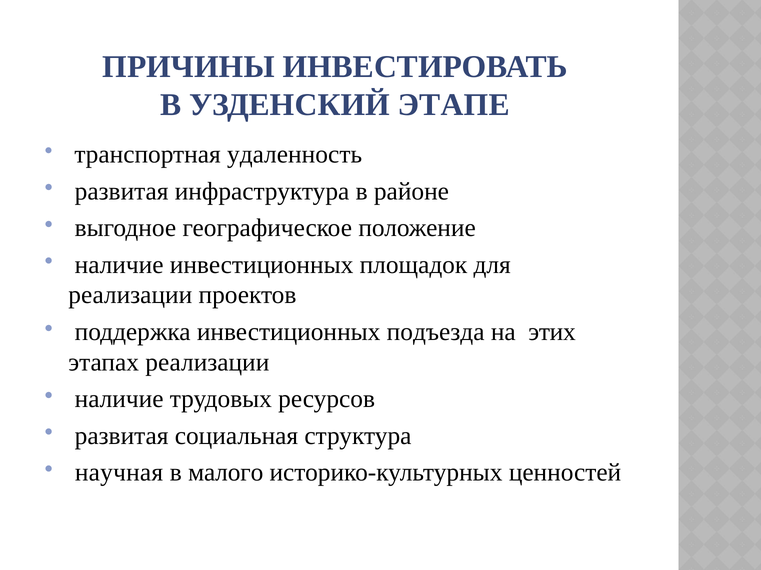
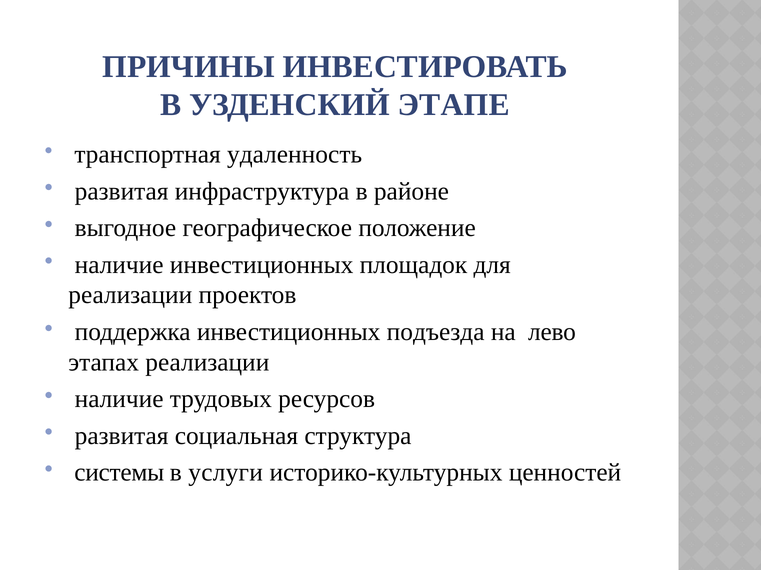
этих: этих -> лево (552, 332)
научная: научная -> системы (119, 473)
малого: малого -> услуги (226, 473)
